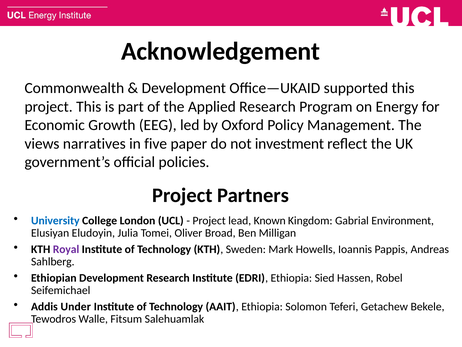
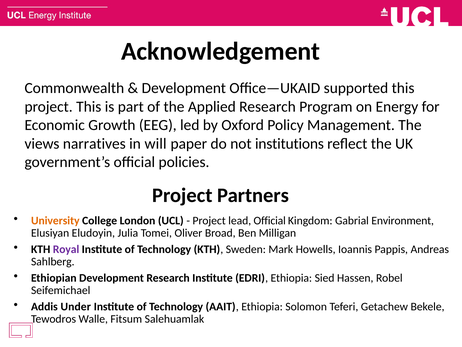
five: five -> will (156, 143)
investment: investment -> institutions (289, 143)
University colour: blue -> orange (55, 220)
lead Known: Known -> Official (270, 220)
